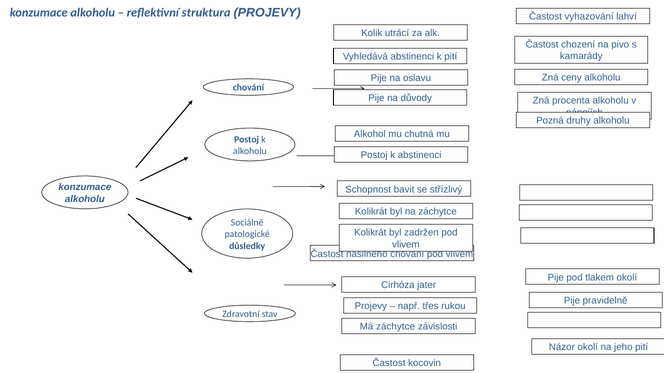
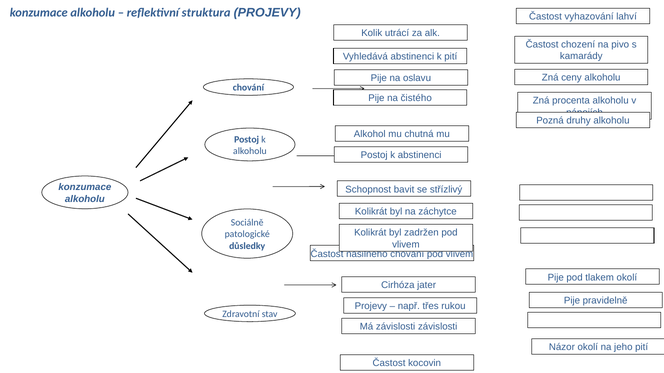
důvody: důvody -> čistého (416, 98)
Má záchytce: záchytce -> závislosti (396, 327)
